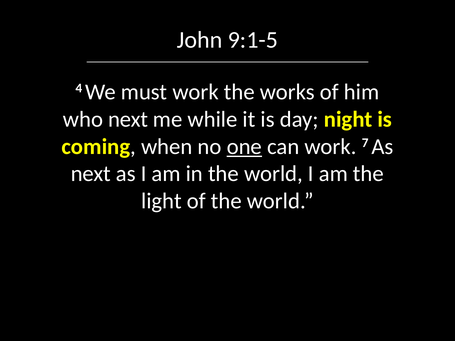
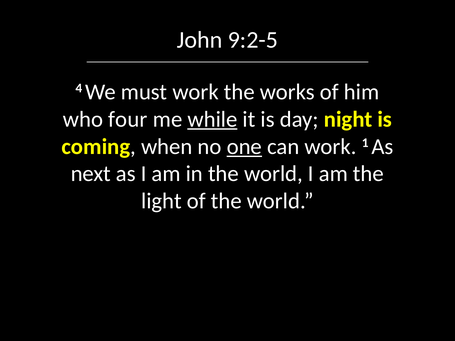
9:1-5: 9:1-5 -> 9:2-5 (253, 40)
who next: next -> four (128, 119)
while underline: none -> present (212, 119)
7: 7 -> 1 (365, 143)
